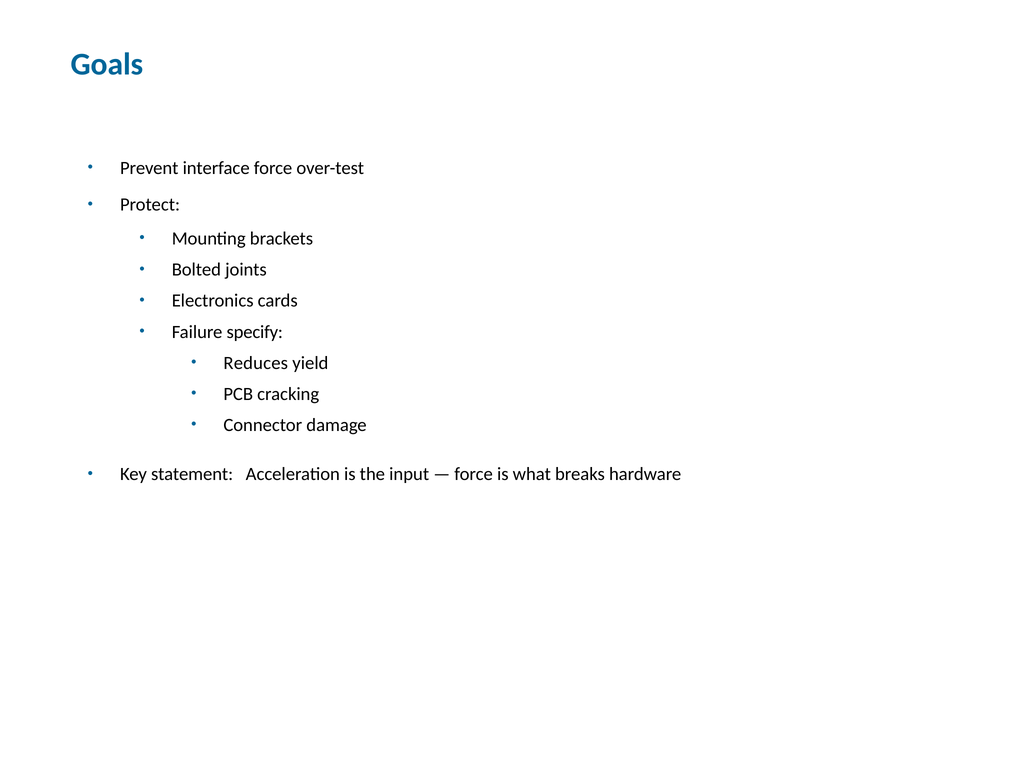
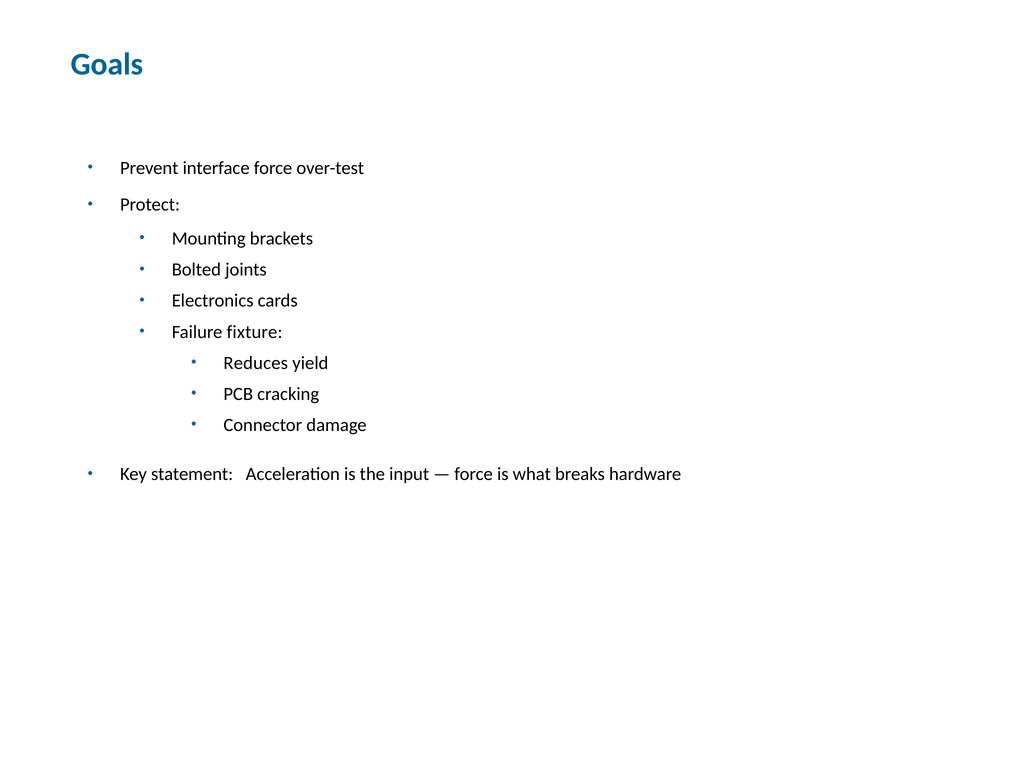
specify: specify -> fixture (255, 332)
